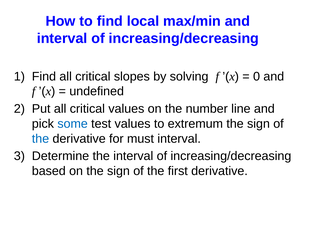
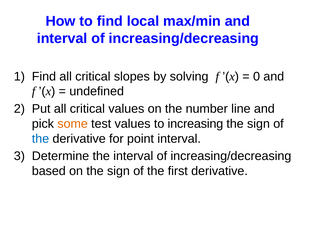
some colour: blue -> orange (73, 124)
extremum: extremum -> increasing (195, 124)
must: must -> point (141, 139)
